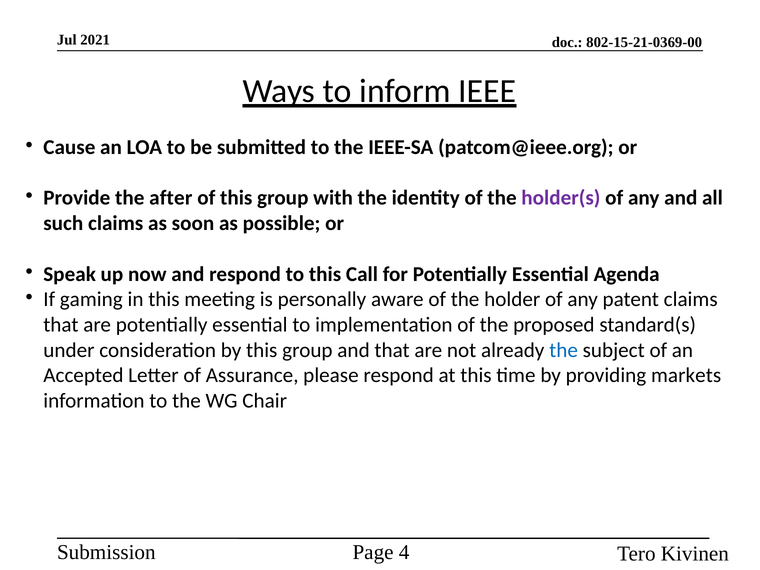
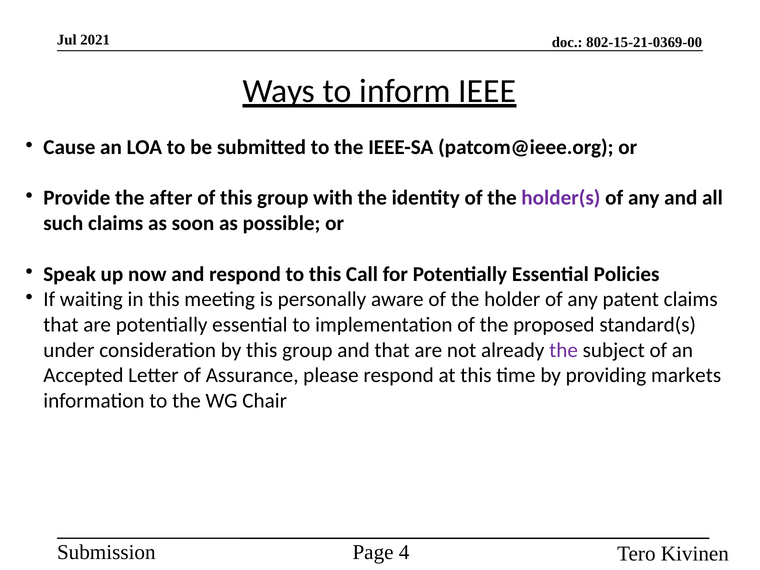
Agenda: Agenda -> Policies (627, 274)
gaming: gaming -> waiting (91, 299)
the colour: blue -> purple (564, 350)
